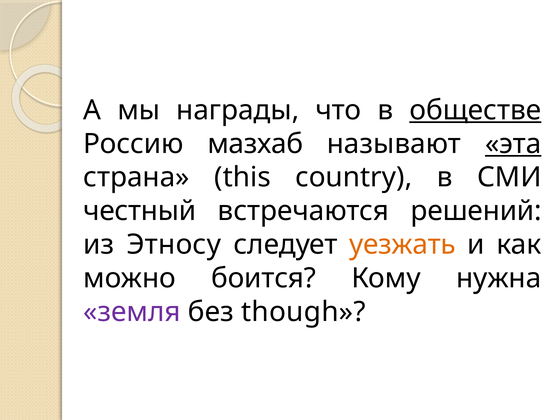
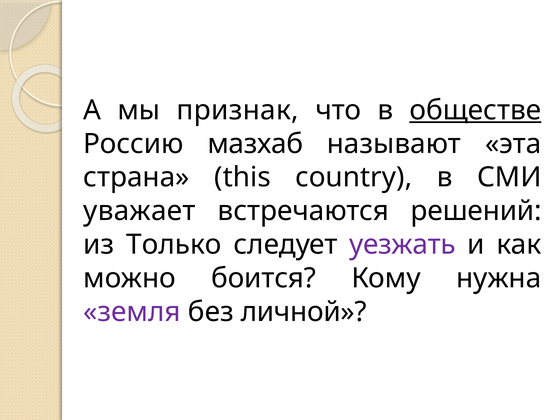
награды: награды -> признак (238, 110)
эта underline: present -> none (513, 144)
честный: честный -> уважает (139, 211)
Этносу: Этносу -> Только (174, 245)
уезжать colour: orange -> purple (403, 245)
though: though -> личной (304, 312)
